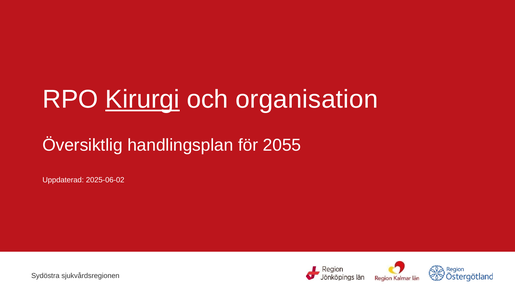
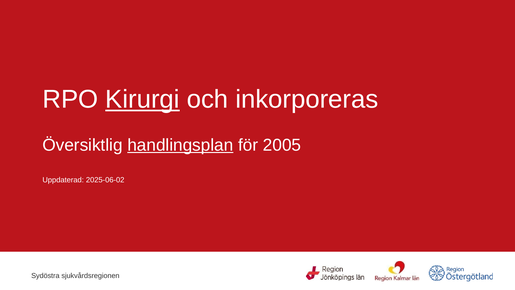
organisation: organisation -> inkorporeras (307, 99)
handlingsplan underline: none -> present (180, 145)
2055: 2055 -> 2005 (282, 145)
